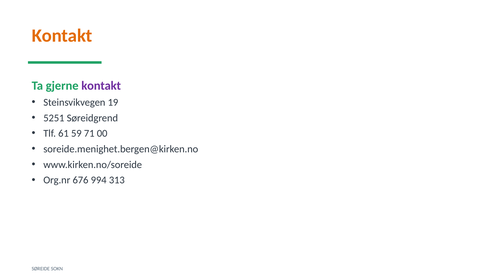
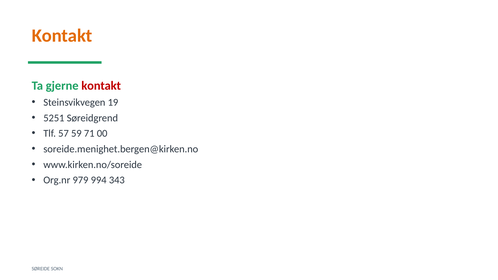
kontakt colour: purple -> red (101, 86)
61: 61 -> 57 (64, 134)
676: 676 -> 979 (81, 180)
313: 313 -> 343 (117, 180)
